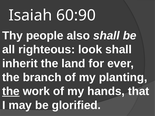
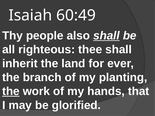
60:90: 60:90 -> 60:49 (76, 15)
shall underline: none -> present (106, 36)
look: look -> thee (90, 50)
